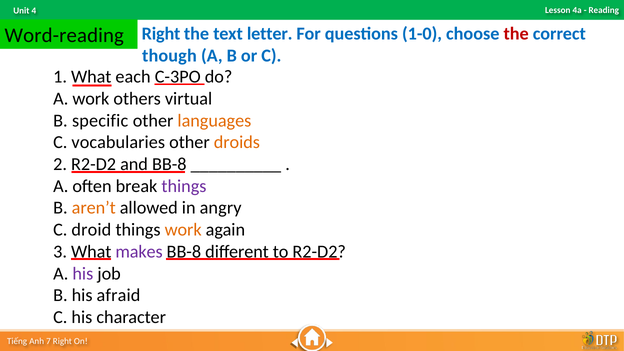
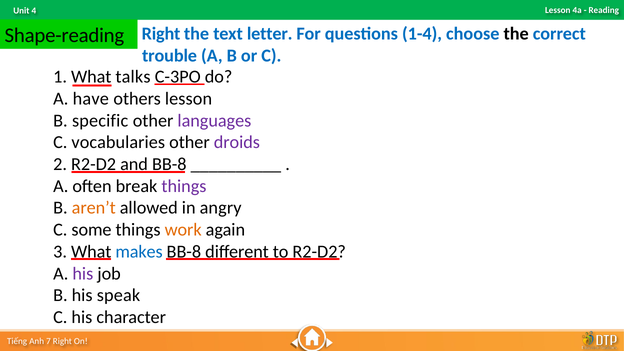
1-0: 1-0 -> 1-4 (422, 34)
the colour: red -> black (516, 34)
Word-reading: Word-reading -> Shape-reading (64, 35)
though: though -> trouble (170, 56)
each: each -> talks (133, 77)
A work: work -> have (91, 99)
others virtual: virtual -> lesson (189, 99)
languages colour: orange -> purple (214, 121)
droids colour: orange -> purple (237, 142)
droid: droid -> some (91, 230)
makes colour: purple -> blue (139, 252)
afraid: afraid -> speak (118, 295)
